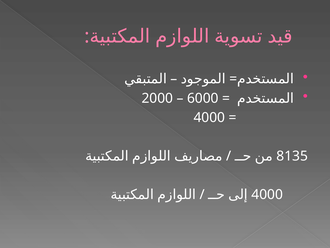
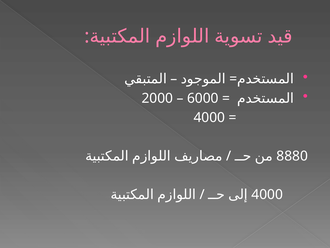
8135: 8135 -> 8880 (292, 156)
